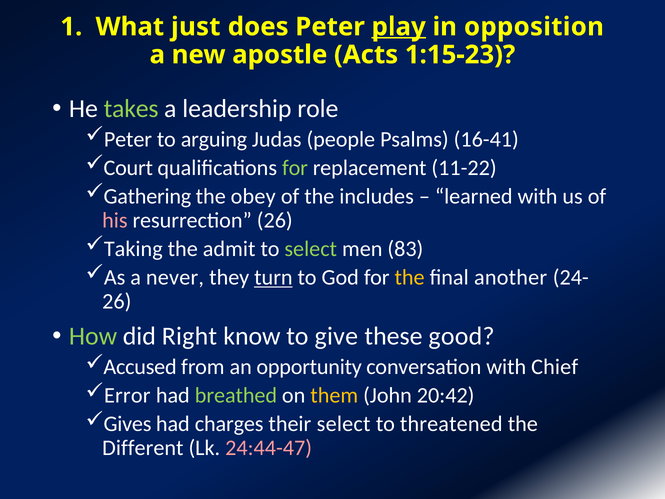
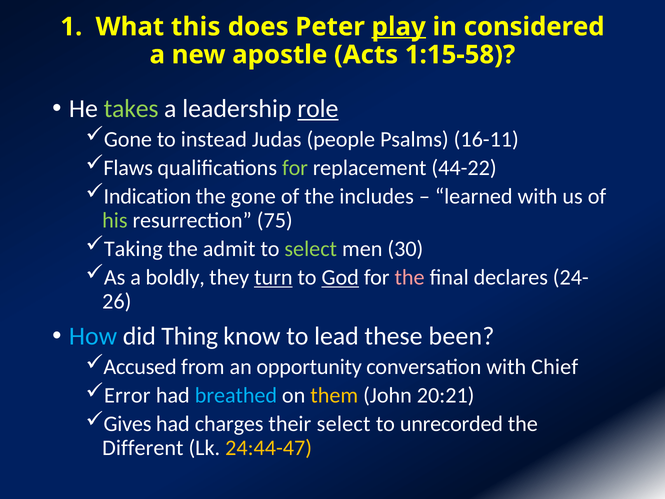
just: just -> this (196, 27)
opposition: opposition -> considered (534, 27)
1:15-23: 1:15-23 -> 1:15-58 (460, 55)
role underline: none -> present (318, 109)
Peter: Peter -> Gone (128, 139)
arguing: arguing -> instead (214, 139)
16-41: 16-41 -> 16-11 (486, 139)
Court: Court -> Flaws (128, 168)
11-22: 11-22 -> 44-22 (464, 168)
Gathering: Gathering -> Indication (147, 196)
the obey: obey -> gone (253, 196)
his colour: pink -> light green (115, 220)
resurrection 26: 26 -> 75 (275, 220)
83: 83 -> 30 (405, 249)
never: never -> boldly (175, 277)
God underline: none -> present (340, 277)
the colour: yellow -> pink (410, 277)
another: another -> declares (511, 277)
How colour: light green -> light blue (93, 336)
Right: Right -> Thing (190, 336)
give: give -> lead (336, 336)
good: good -> been (461, 336)
breathed colour: light green -> light blue (236, 395)
20:42: 20:42 -> 20:21 (446, 395)
threatened: threatened -> unrecorded (451, 424)
24:44-47 colour: pink -> yellow (269, 448)
